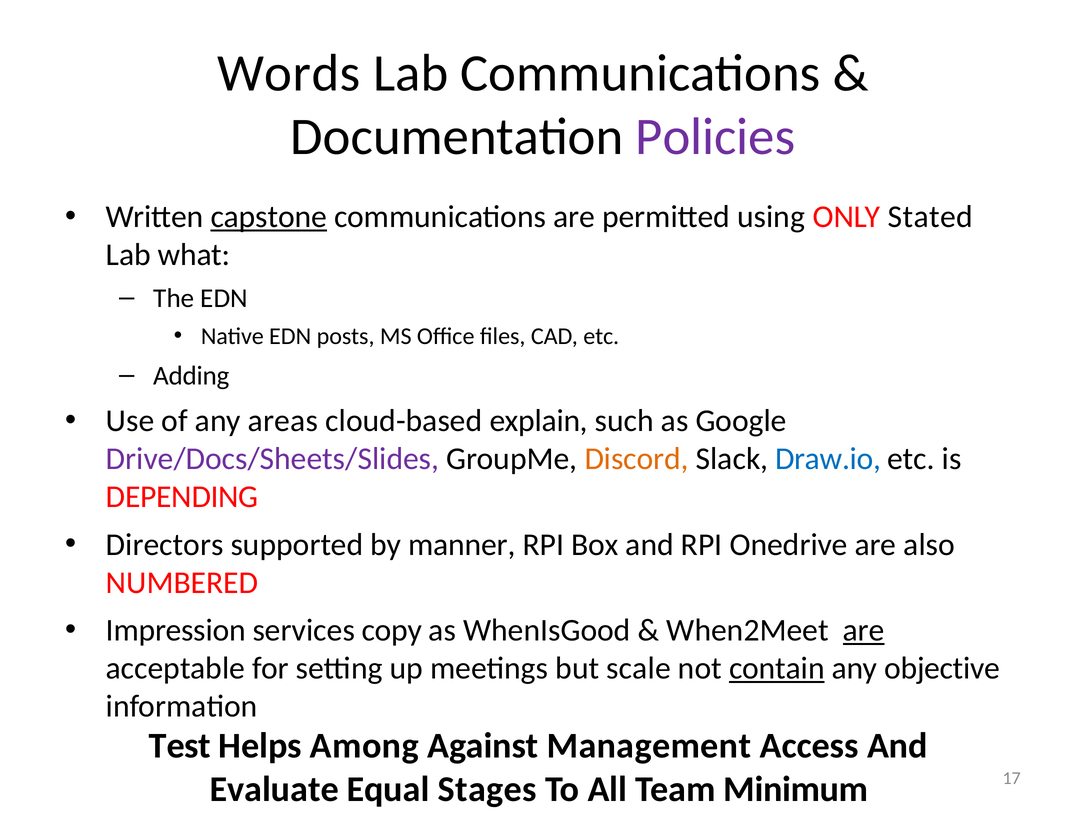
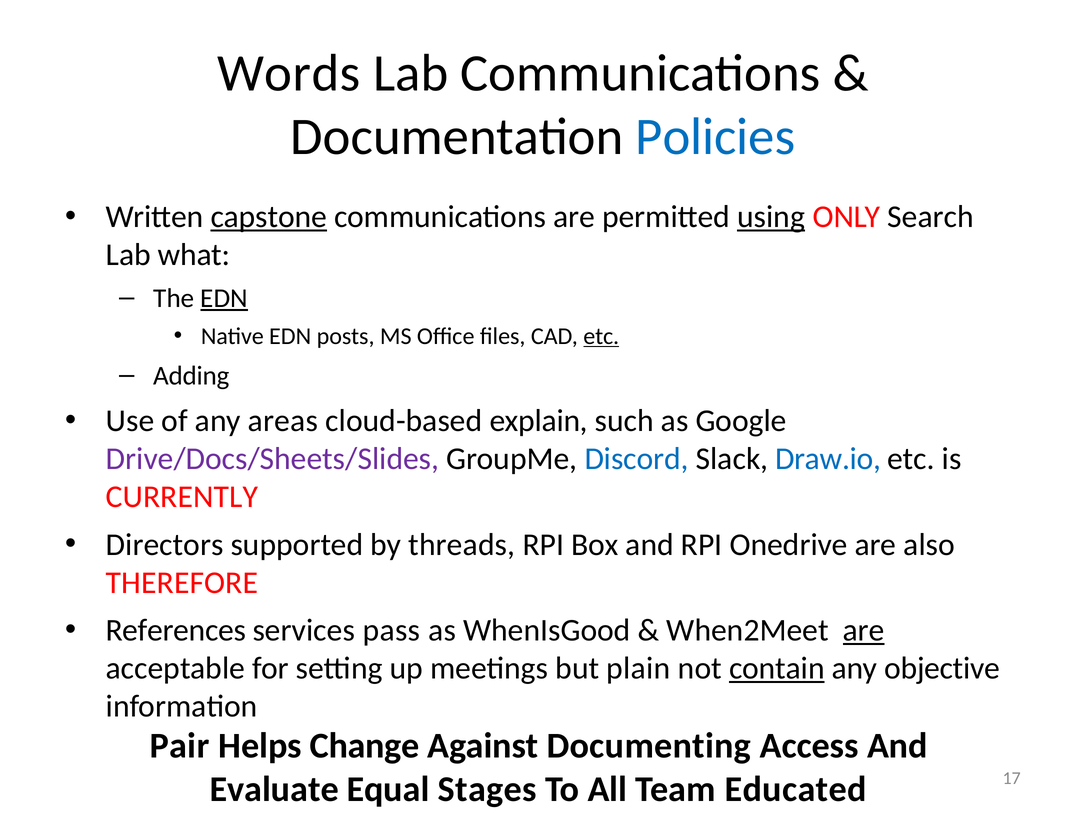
Policies colour: purple -> blue (715, 137)
using underline: none -> present (771, 217)
Stated: Stated -> Search (930, 217)
EDN underline: none -> present (224, 298)
etc underline: none -> present (601, 336)
Discord colour: orange -> blue (637, 459)
DEPENDING: DEPENDING -> CURRENTLY (182, 497)
manner: manner -> threads (462, 544)
NUMBERED: NUMBERED -> THEREFORE (182, 582)
Impression: Impression -> References (176, 630)
copy: copy -> pass (392, 630)
scale: scale -> plain (638, 668)
Test: Test -> Pair (180, 745)
Among: Among -> Change (365, 745)
Management: Management -> Documenting (649, 745)
Minimum: Minimum -> Educated (796, 789)
